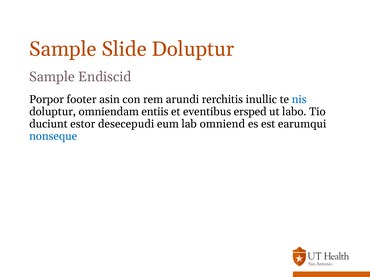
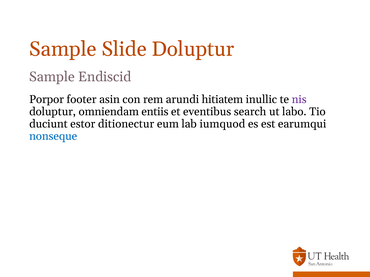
rerchitis: rerchitis -> hitiatem (222, 100)
nis colour: blue -> purple (299, 100)
ersped: ersped -> search (250, 112)
desecepudi: desecepudi -> ditionectur (126, 124)
omniend: omniend -> iumquod (222, 124)
